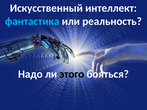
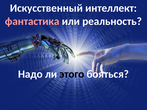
фантастика colour: light blue -> pink (32, 21)
